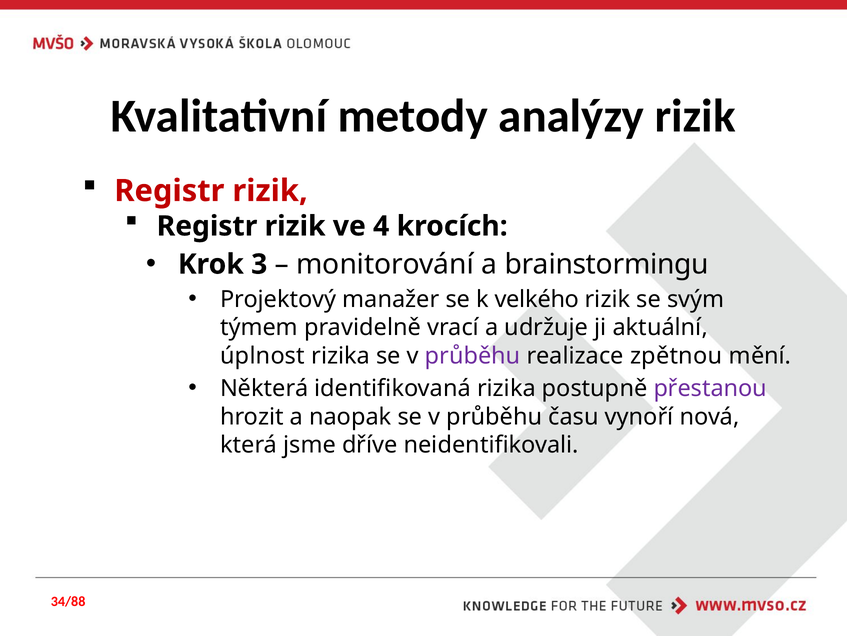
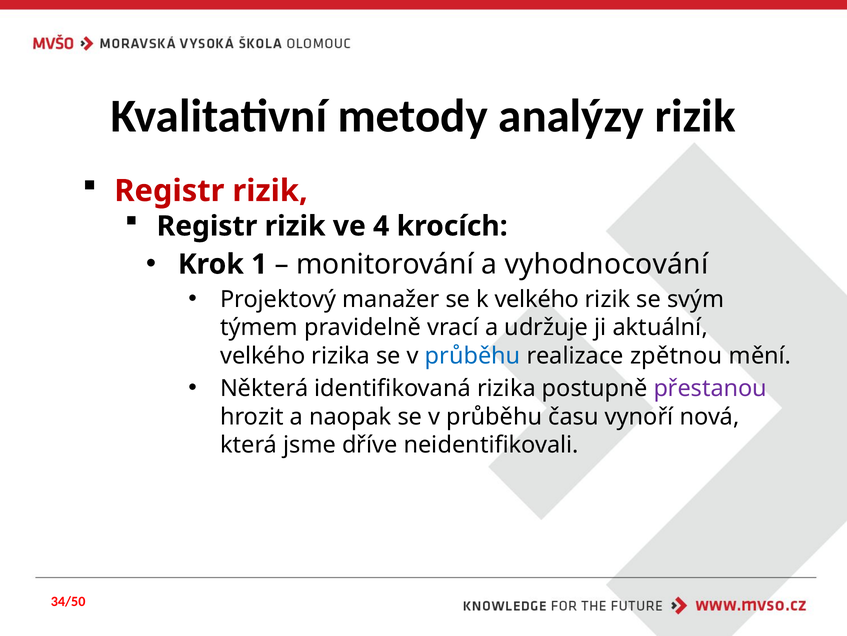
3: 3 -> 1 (259, 264)
brainstormingu: brainstormingu -> vyhodnocování (606, 264)
úplnost: úplnost -> velkého (263, 356)
průběhu colour: purple -> blue (473, 356)
34/88: 34/88 -> 34/50 (68, 601)
